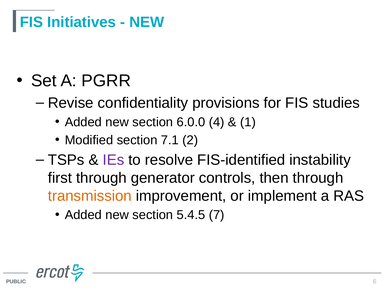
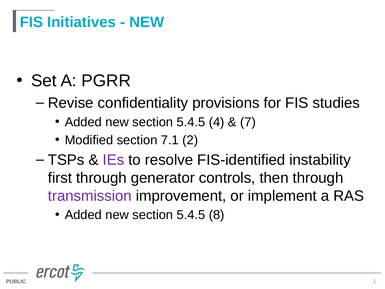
6.0.0: 6.0.0 -> 5.4.5 (191, 122)
1: 1 -> 7 (248, 122)
transmission colour: orange -> purple (90, 196)
7: 7 -> 8 (217, 215)
